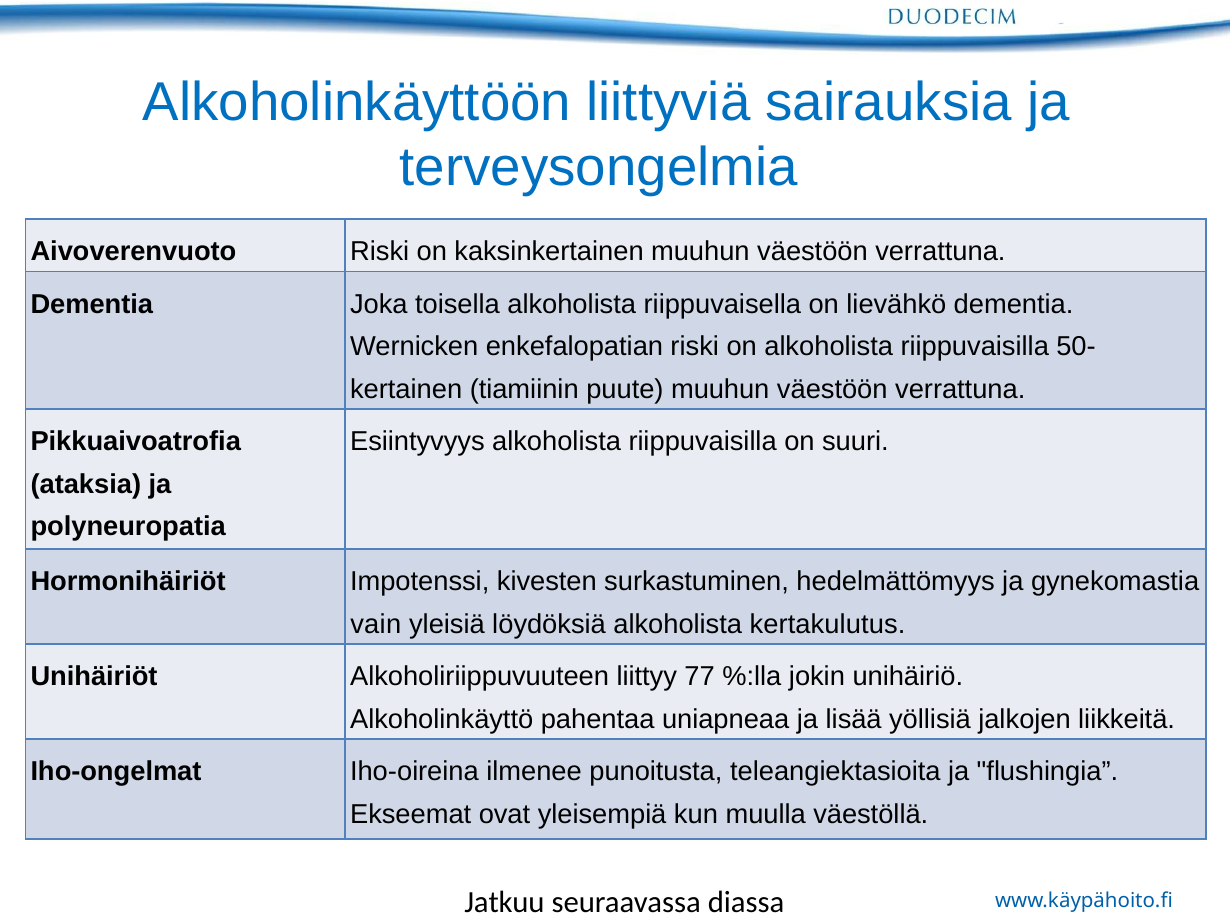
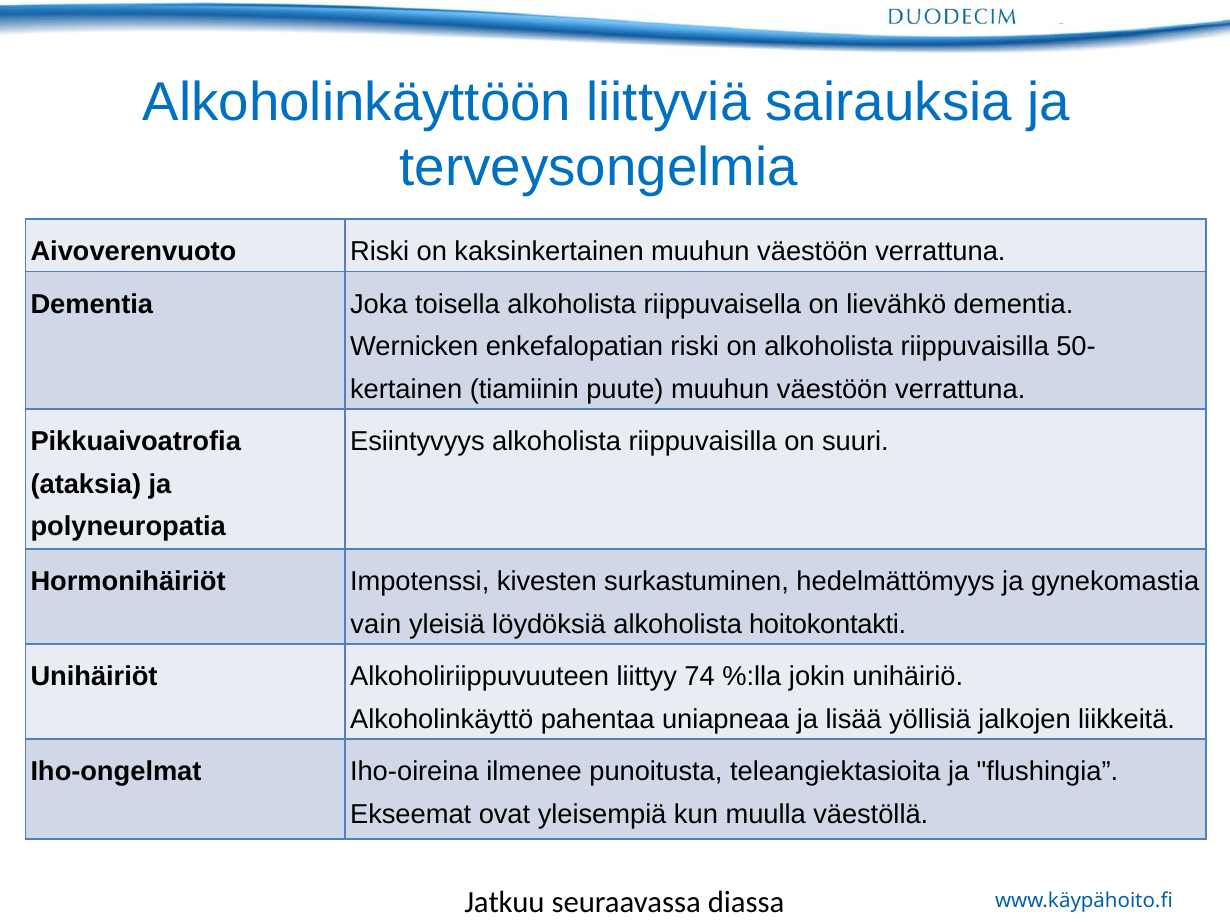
kertakulutus: kertakulutus -> hoitokontakti (828, 624)
77: 77 -> 74 (700, 677)
